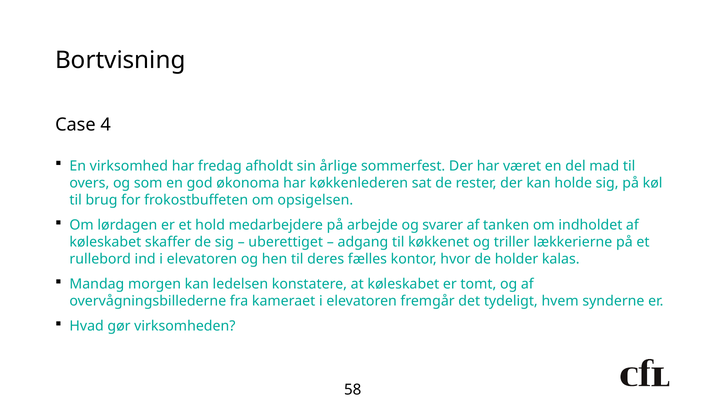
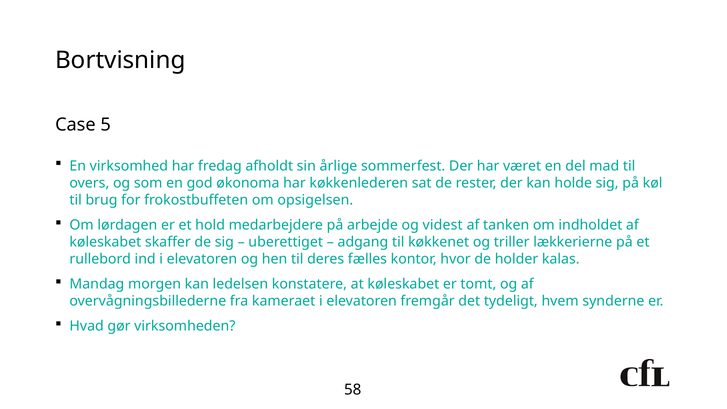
4: 4 -> 5 (106, 125)
svarer: svarer -> videst (443, 225)
